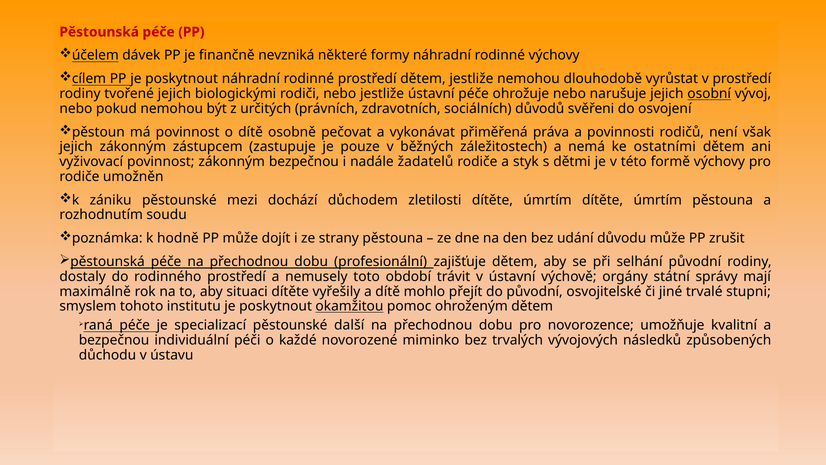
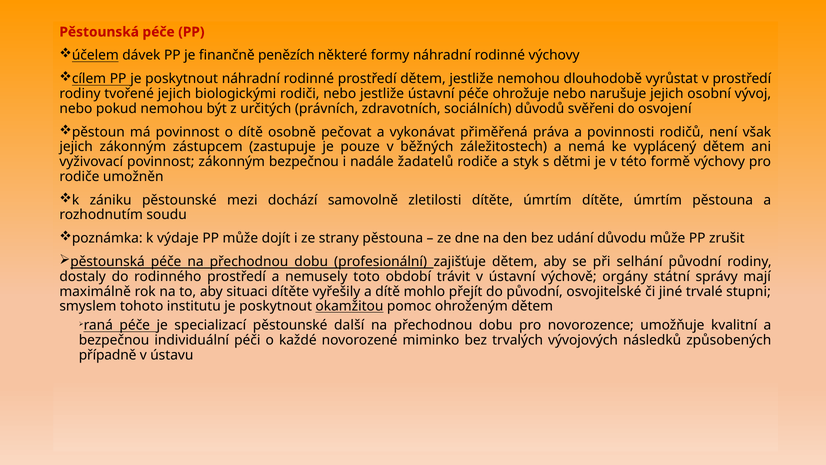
nevzniká: nevzniká -> penězích (286, 55)
osobní underline: present -> none (709, 94)
ostatními: ostatními -> vyplácený (665, 147)
důchodem: důchodem -> samovolně (363, 200)
hodně: hodně -> výdaje (178, 238)
důchodu: důchodu -> případně (108, 355)
